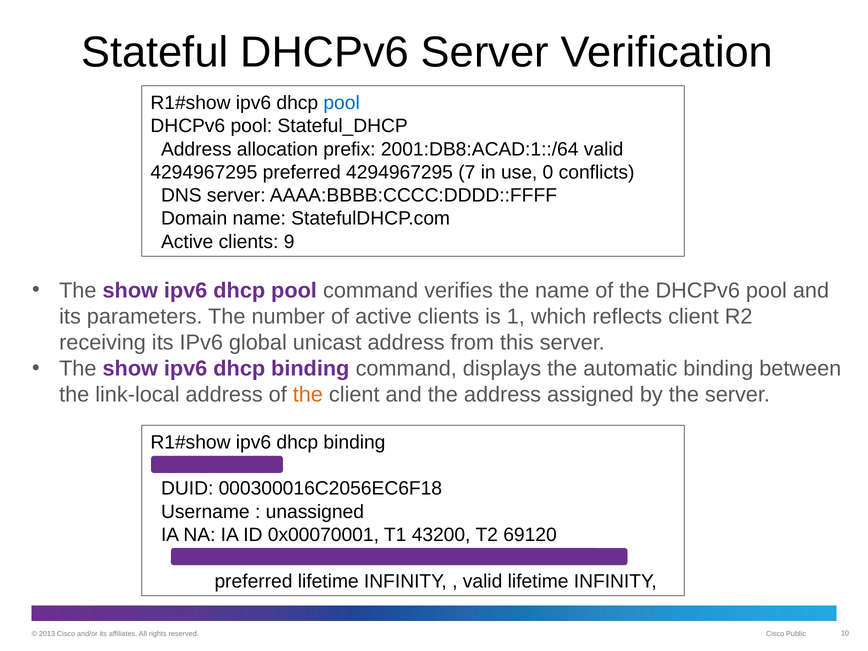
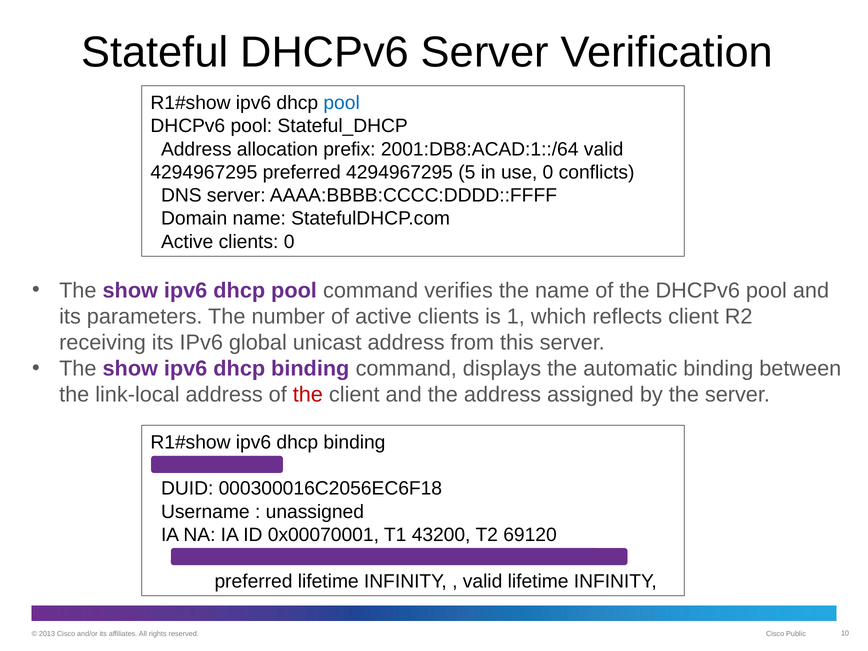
7: 7 -> 5 (467, 172)
clients 9: 9 -> 0 (289, 242)
the colour: orange -> red (308, 395)
